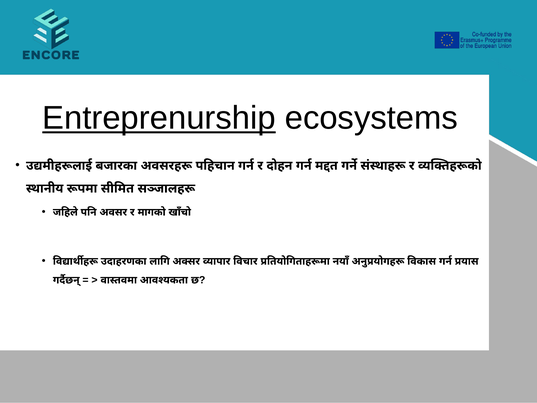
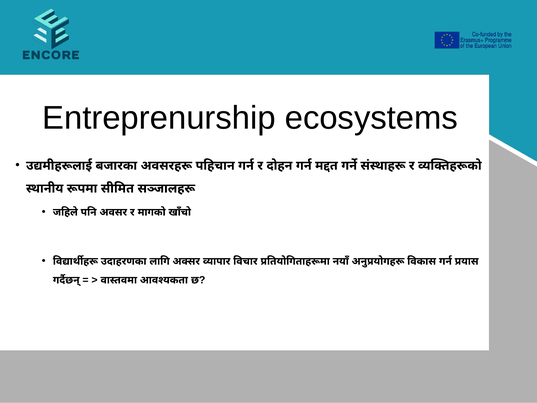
Entreprenurship underline: present -> none (159, 118)
